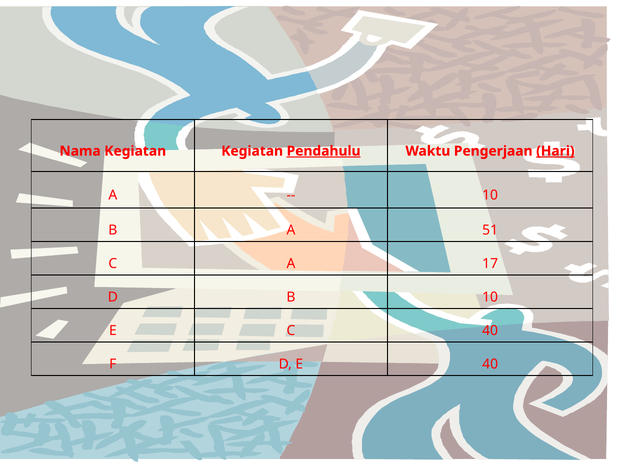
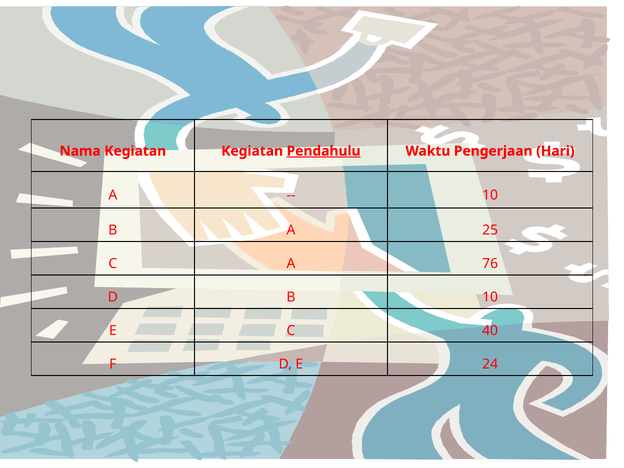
Hari underline: present -> none (555, 151)
51: 51 -> 25 (490, 230)
17: 17 -> 76 (490, 264)
E 40: 40 -> 24 (490, 364)
